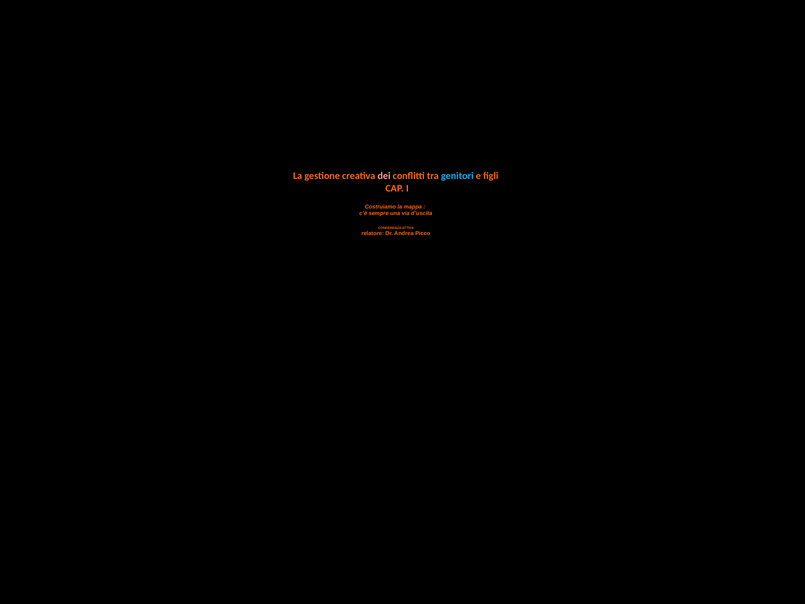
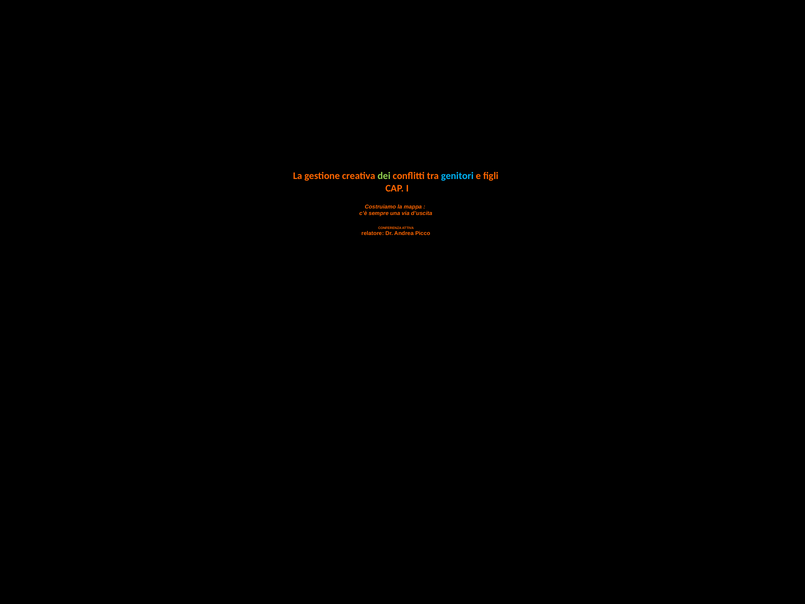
dei colour: pink -> light green (384, 176)
